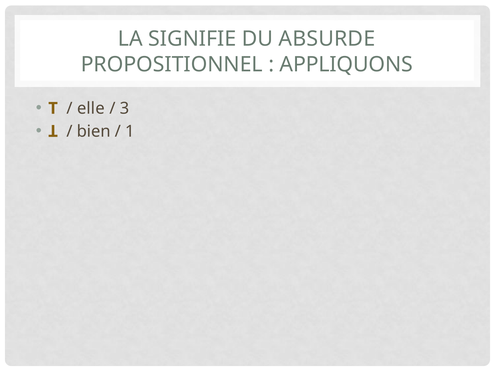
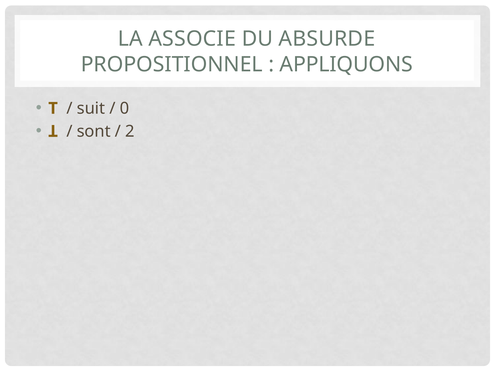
SIGNIFIE: SIGNIFIE -> ASSOCIE (192, 39)
elle: elle -> suit (91, 108)
3: 3 -> 0 (125, 108)
bien: bien -> sont (94, 131)
1: 1 -> 2 (130, 131)
